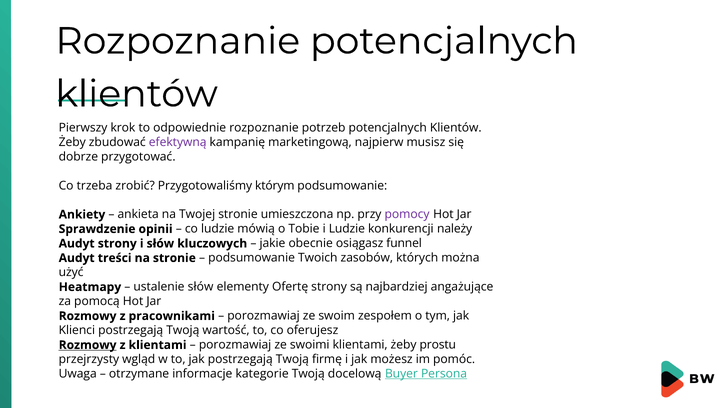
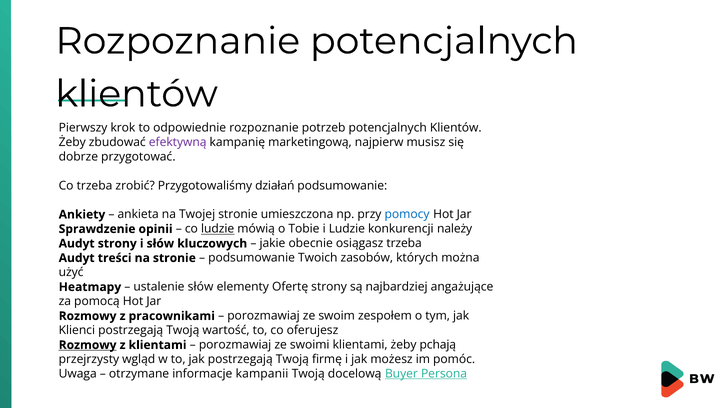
którym: którym -> działań (275, 186)
pomocy colour: purple -> blue (407, 215)
ludzie underline: none -> present (218, 229)
osiągasz funnel: funnel -> trzeba (404, 244)
prostu: prostu -> pchają (438, 345)
kategorie: kategorie -> kampanii (262, 374)
